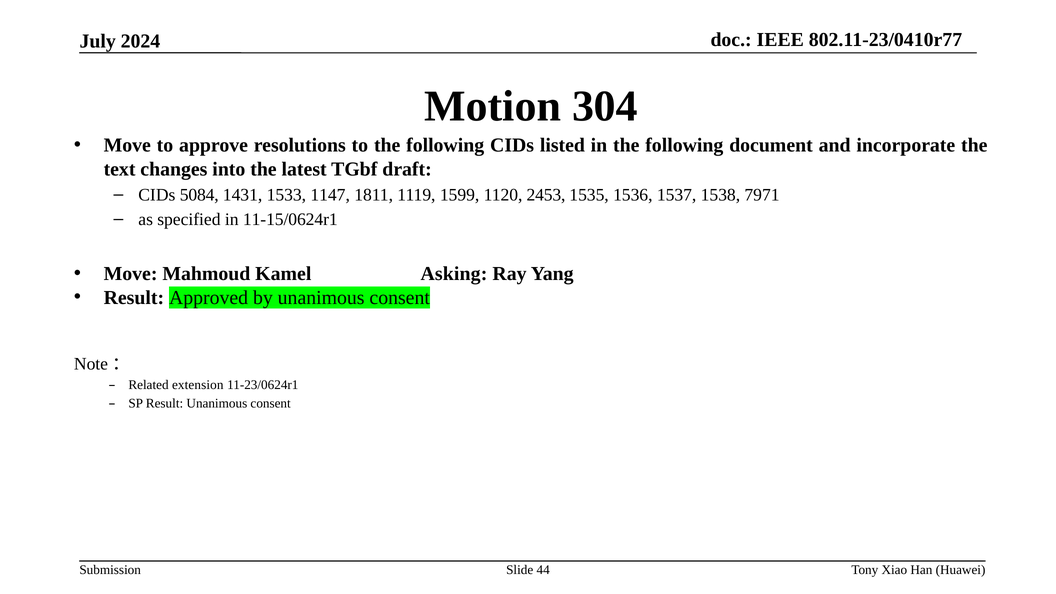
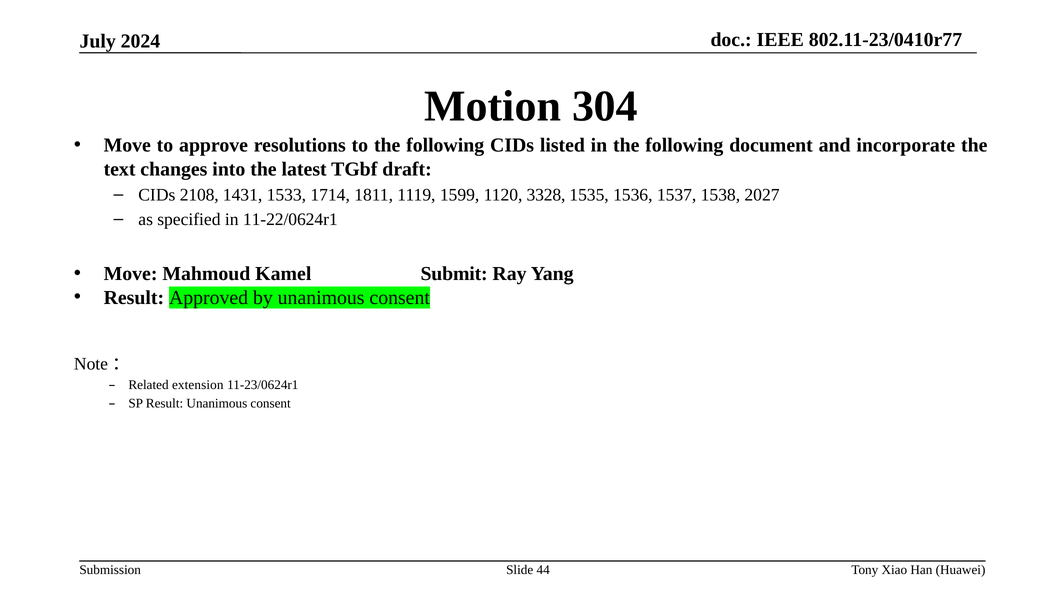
5084: 5084 -> 2108 (199, 195)
1147: 1147 -> 1714 (330, 195)
2453: 2453 -> 3328 (546, 195)
7971: 7971 -> 2027 (762, 195)
11-15/0624r1: 11-15/0624r1 -> 11-22/0624r1 (290, 219)
Asking: Asking -> Submit (454, 274)
